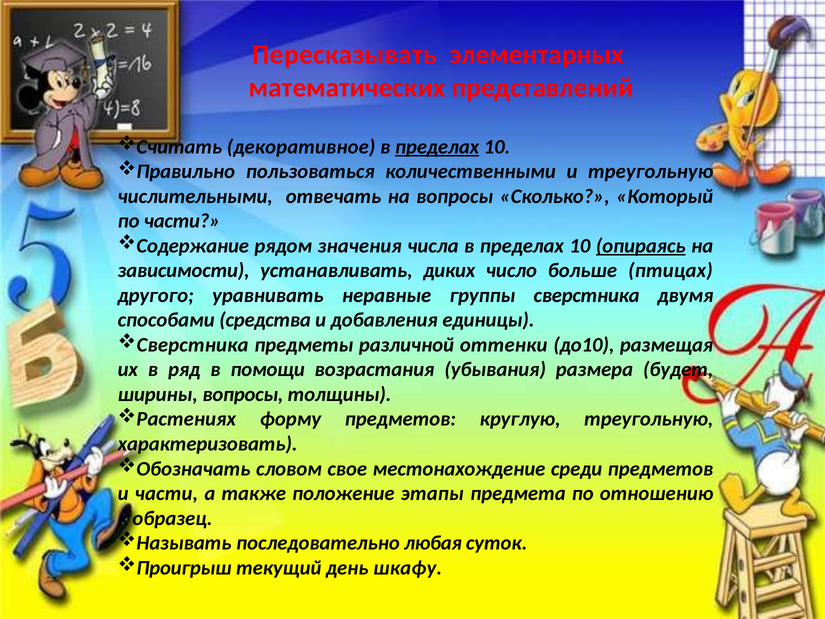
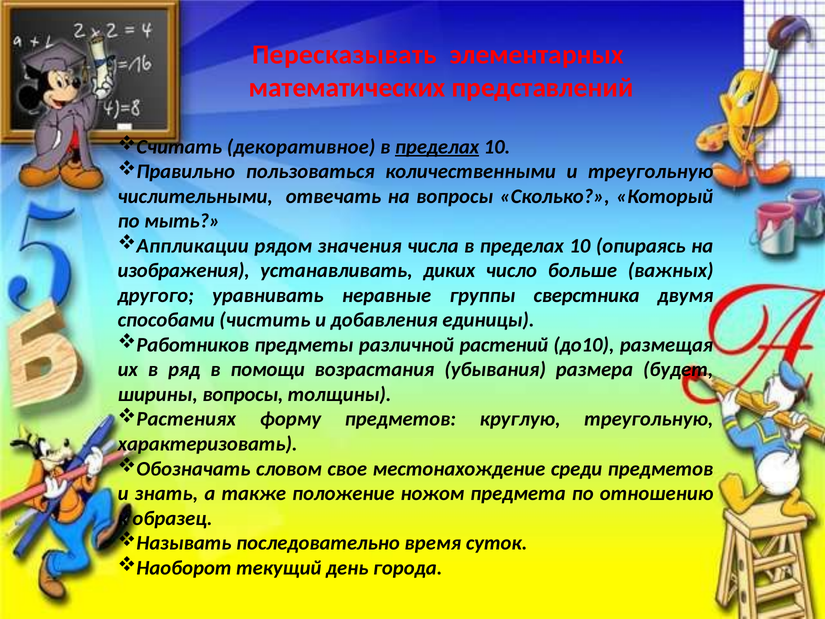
по части: части -> мыть (182, 221)
Содержание: Содержание -> Аппликации (193, 246)
опираясь underline: present -> none (641, 246)
зависимости: зависимости -> изображения (184, 271)
птицах: птицах -> важных (671, 271)
средства: средства -> чистить (265, 320)
Сверстника: Сверстника -> Работников (193, 345)
оттенки: оттенки -> растений (504, 345)
и части: части -> знать (166, 493)
этапы: этапы -> ножом (432, 493)
любая: любая -> время (433, 543)
Проигрыш: Проигрыш -> Наоборот (184, 568)
шкафу: шкафу -> города (408, 568)
